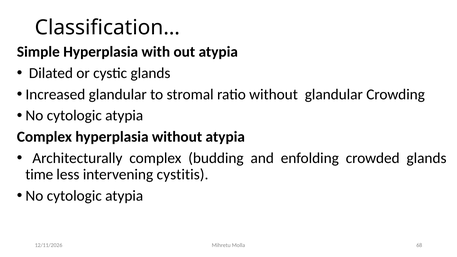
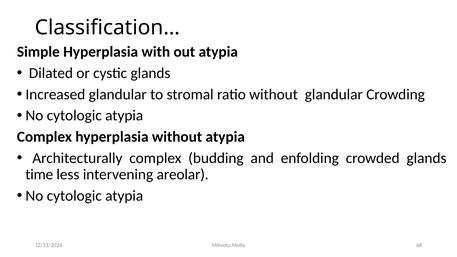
cystitis: cystitis -> areolar (183, 175)
